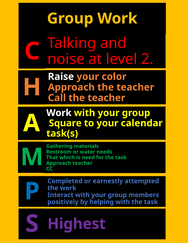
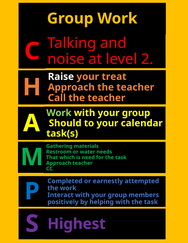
color: color -> treat (114, 77)
Work colour: white -> light green (59, 113)
Square: Square -> Should (65, 123)
